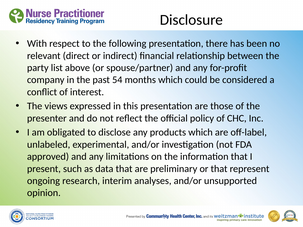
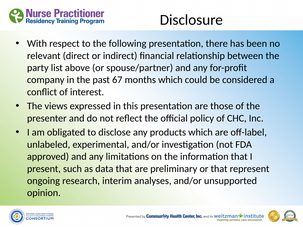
54: 54 -> 67 (117, 80)
